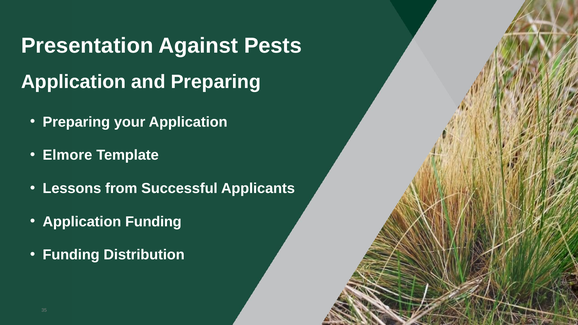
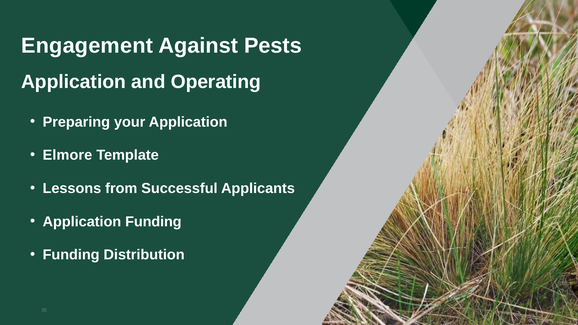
Presentation: Presentation -> Engagement (87, 46)
and Preparing: Preparing -> Operating (216, 82)
